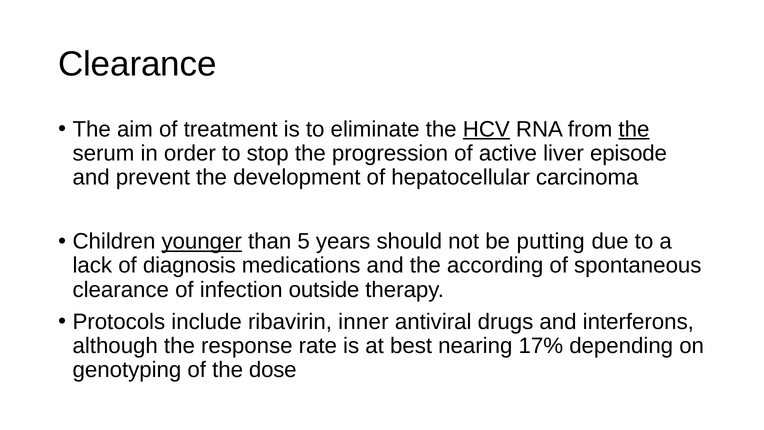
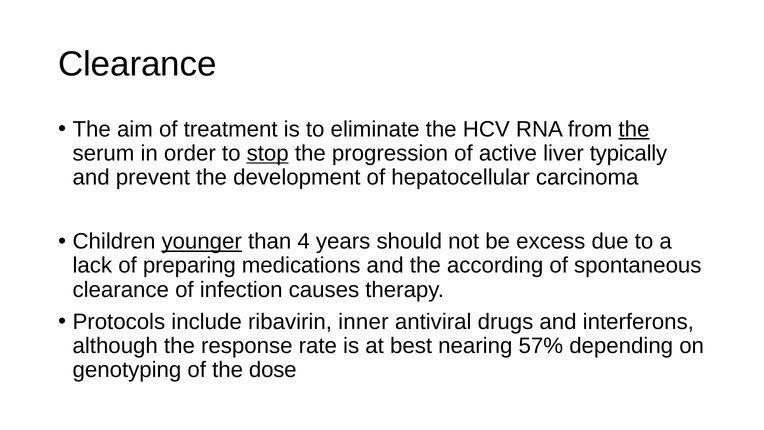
HCV underline: present -> none (486, 129)
stop underline: none -> present (268, 153)
episode: episode -> typically (628, 153)
5: 5 -> 4 (304, 241)
putting: putting -> excess (551, 241)
diagnosis: diagnosis -> preparing (189, 265)
outside: outside -> causes (324, 290)
17%: 17% -> 57% (541, 346)
